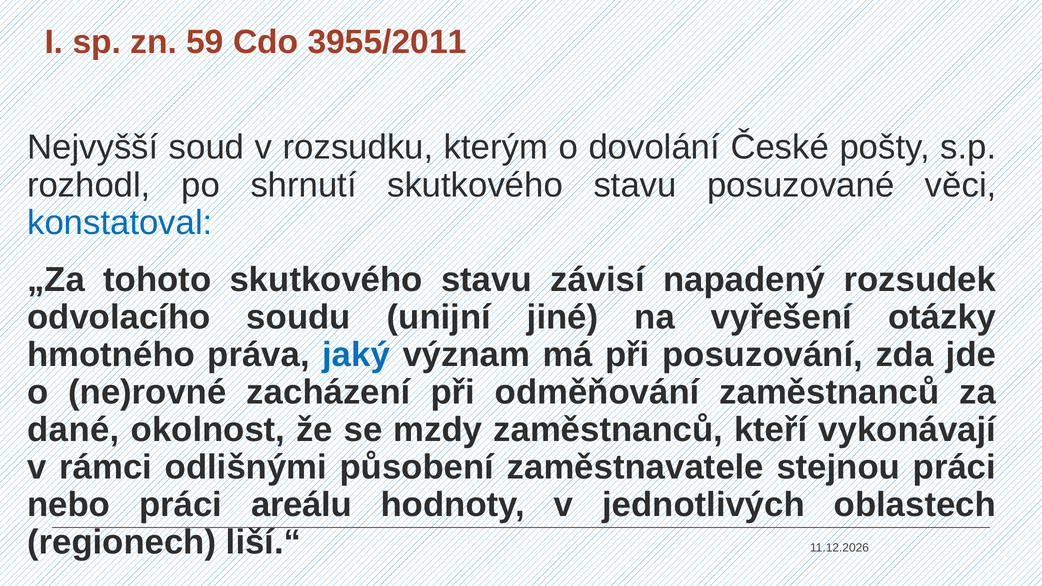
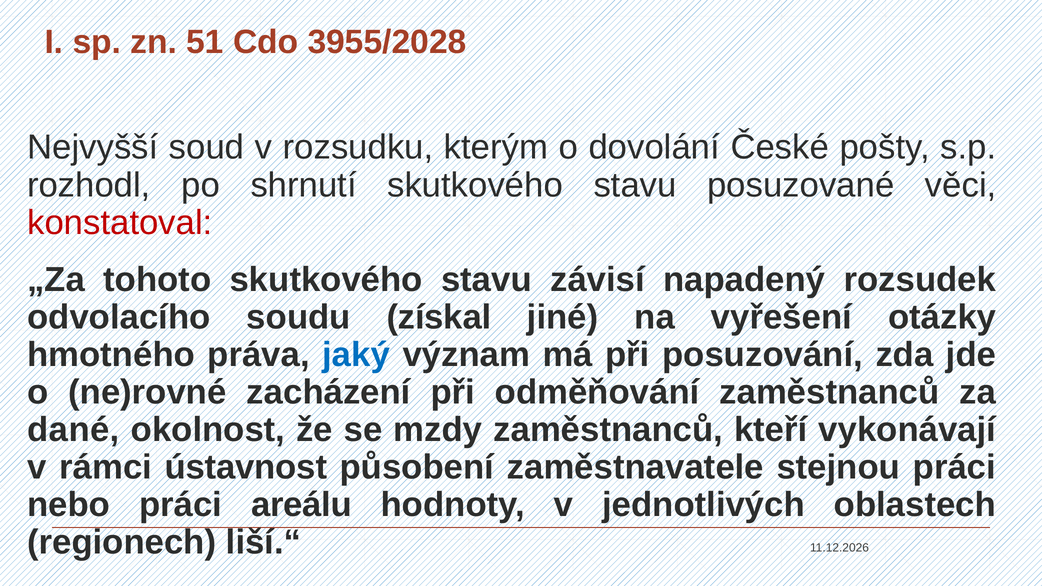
59: 59 -> 51 (205, 42)
3955/2011: 3955/2011 -> 3955/2028 (387, 42)
konstatoval colour: blue -> red (120, 223)
unijní: unijní -> získal (439, 317)
odlišnými: odlišnými -> ústavnost (246, 467)
